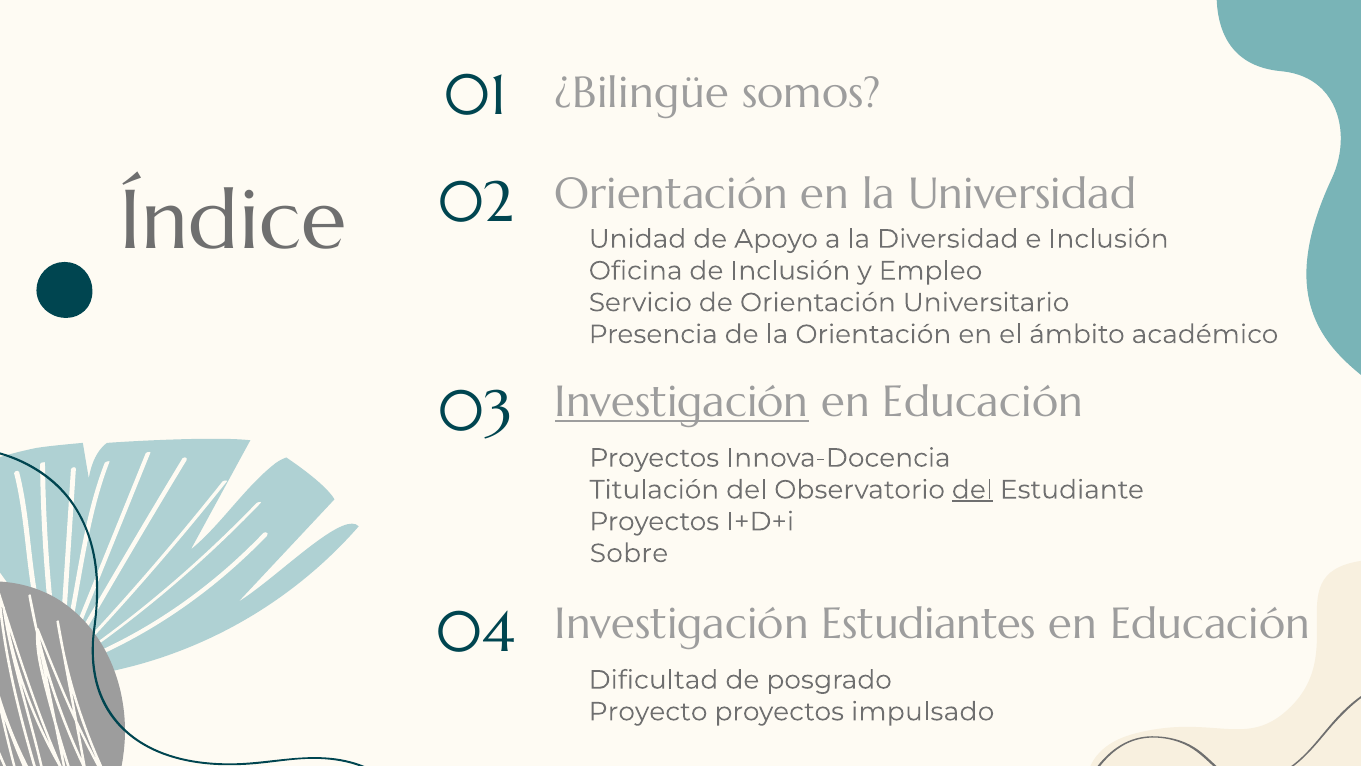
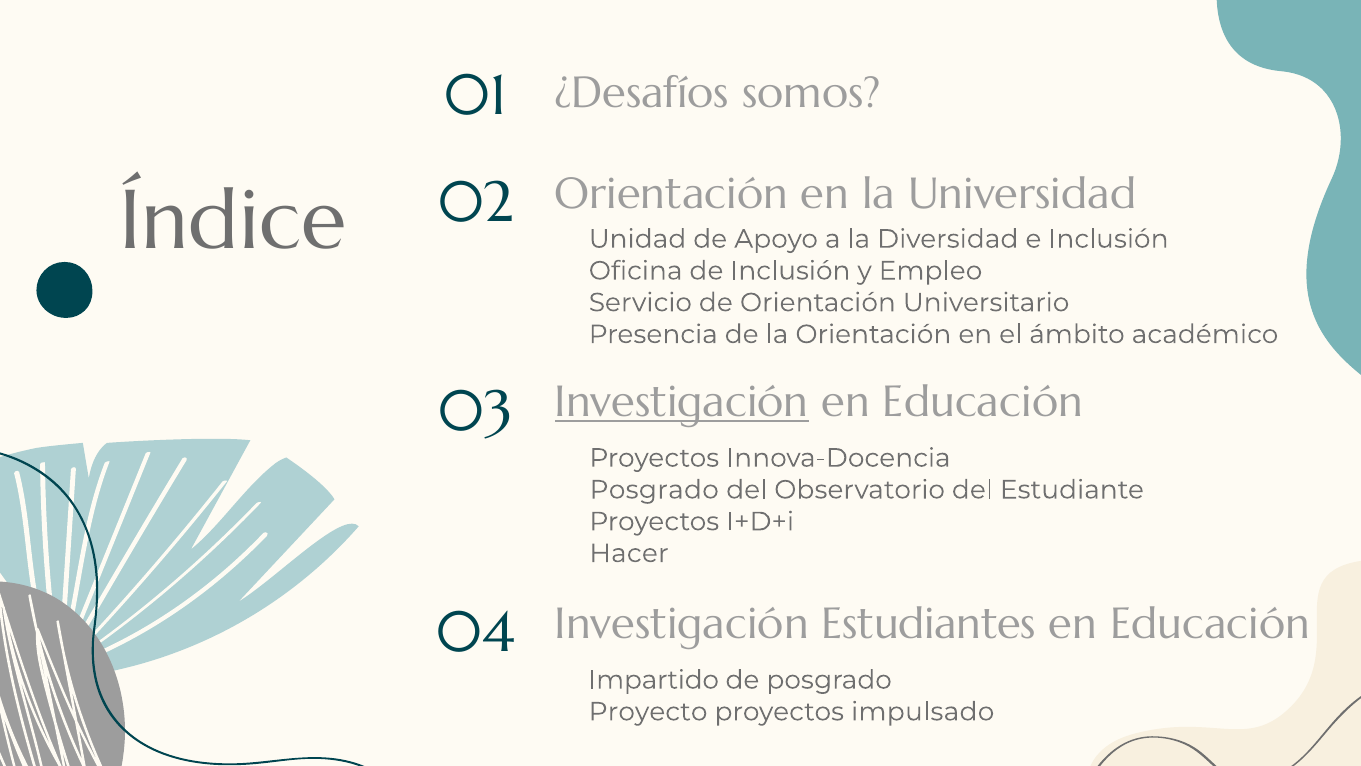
¿Bilingüe: ¿Bilingüe -> ¿Desafíos (642, 93)
Titulación: Titulación -> Posgrado (654, 490)
del underline: present -> none (972, 490)
Sobre: Sobre -> Hacer (629, 553)
Dificultad: Dificultad -> Impartido (654, 680)
